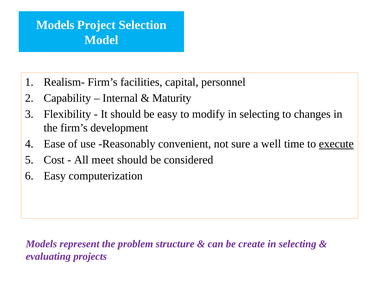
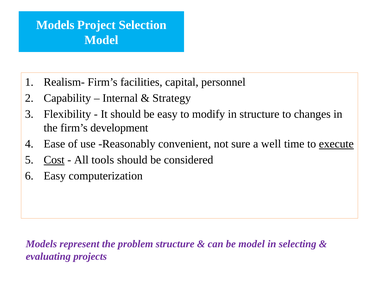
Maturity: Maturity -> Strategy (172, 98)
modify in selecting: selecting -> structure (259, 114)
Cost underline: none -> present (54, 160)
meet: meet -> tools (103, 160)
be create: create -> model (252, 243)
